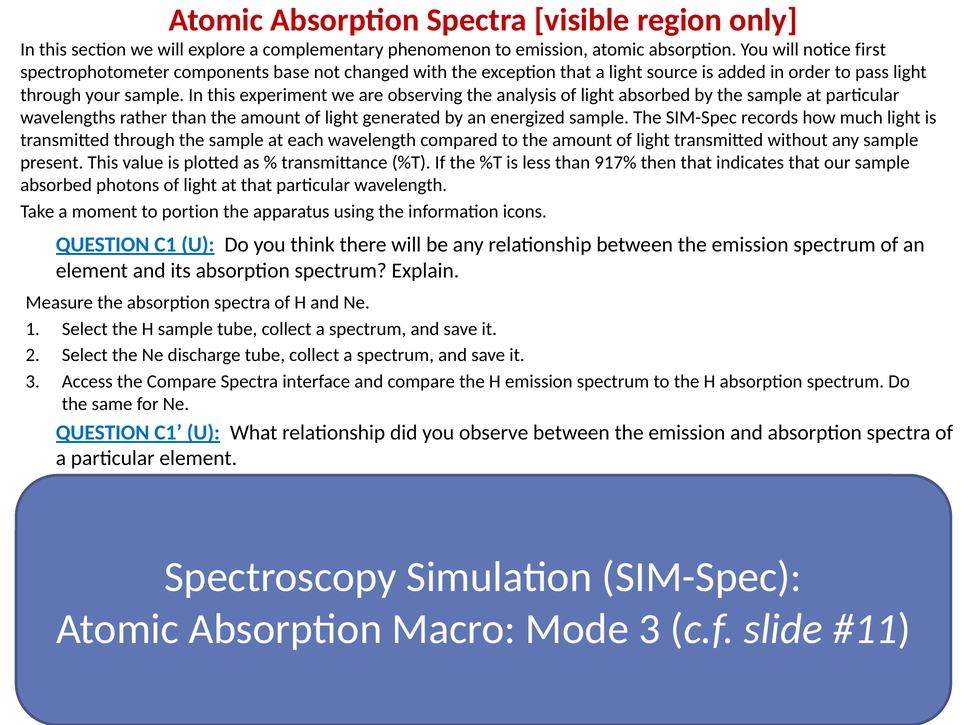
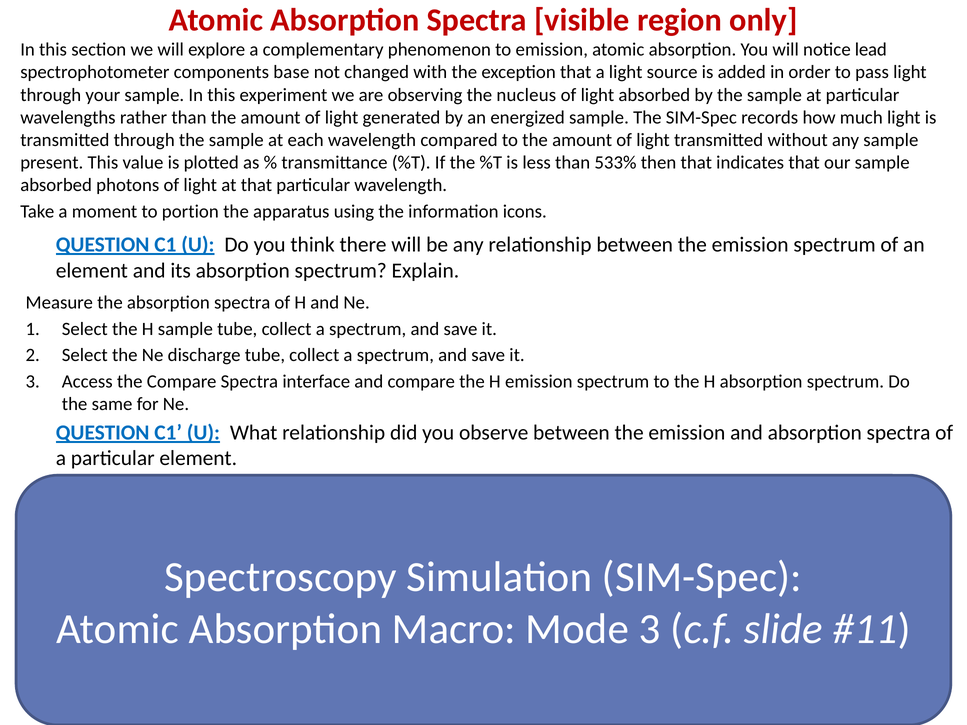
first: first -> lead (871, 50)
analysis: analysis -> nucleus (526, 95)
917%: 917% -> 533% (615, 163)
